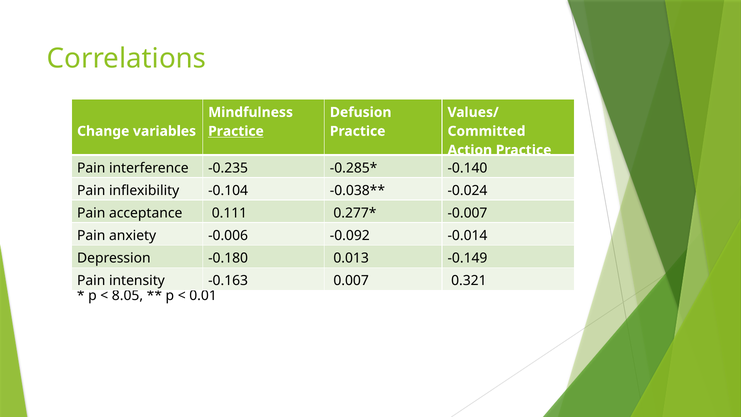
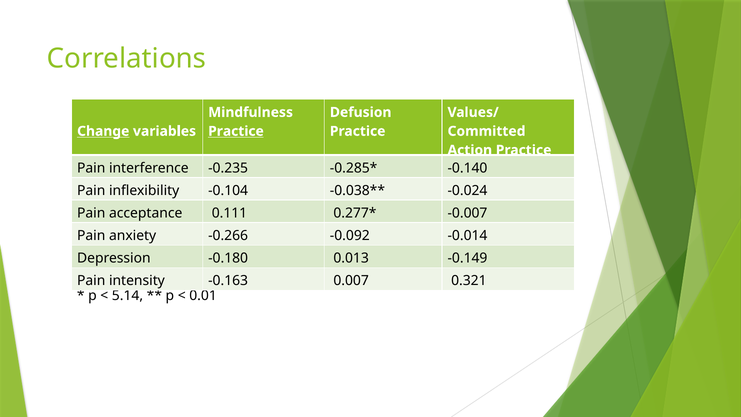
Change underline: none -> present (103, 131)
-0.006: -0.006 -> -0.266 (228, 235)
8.05: 8.05 -> 5.14 (128, 296)
